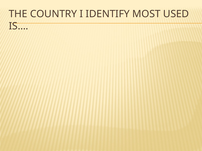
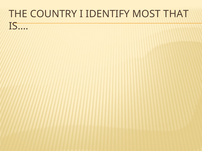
USED: USED -> THAT (176, 14)
